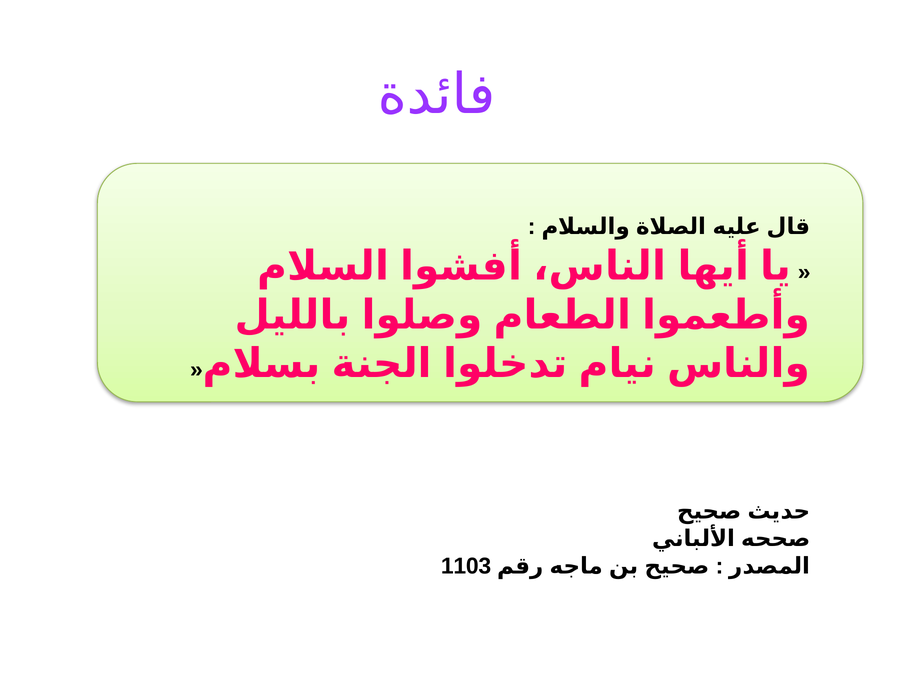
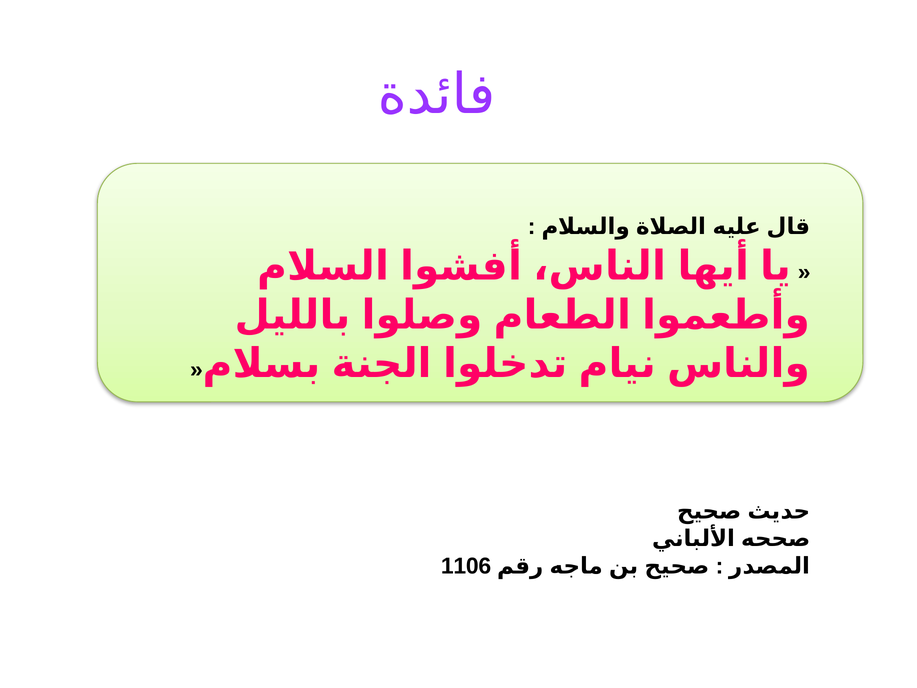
1103: 1103 -> 1106 (466, 566)
